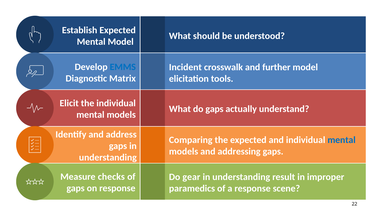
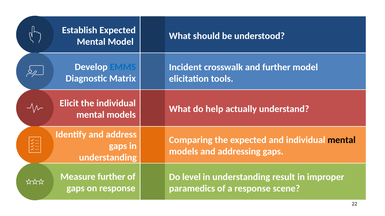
do gaps: gaps -> help (214, 109)
mental colour: blue -> black (342, 140)
Measure checks: checks -> further (111, 177)
gear: gear -> level (191, 177)
